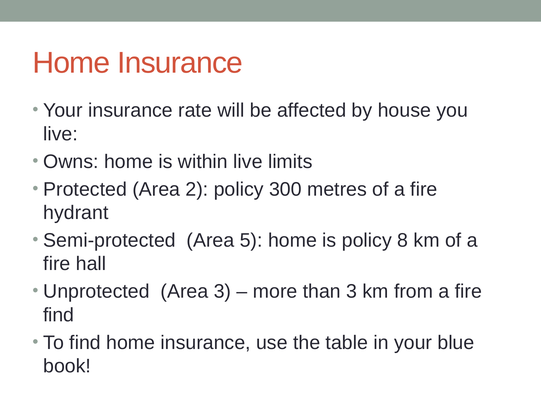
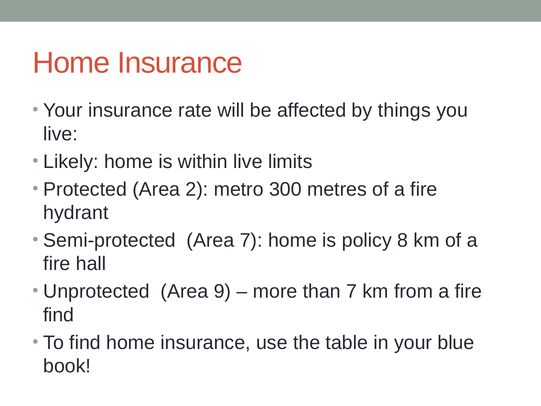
house: house -> things (404, 110)
Owns: Owns -> Likely (71, 162)
2 policy: policy -> metro (239, 189)
Area 5: 5 -> 7 (251, 240)
Area 3: 3 -> 9 (222, 291)
than 3: 3 -> 7 (352, 291)
